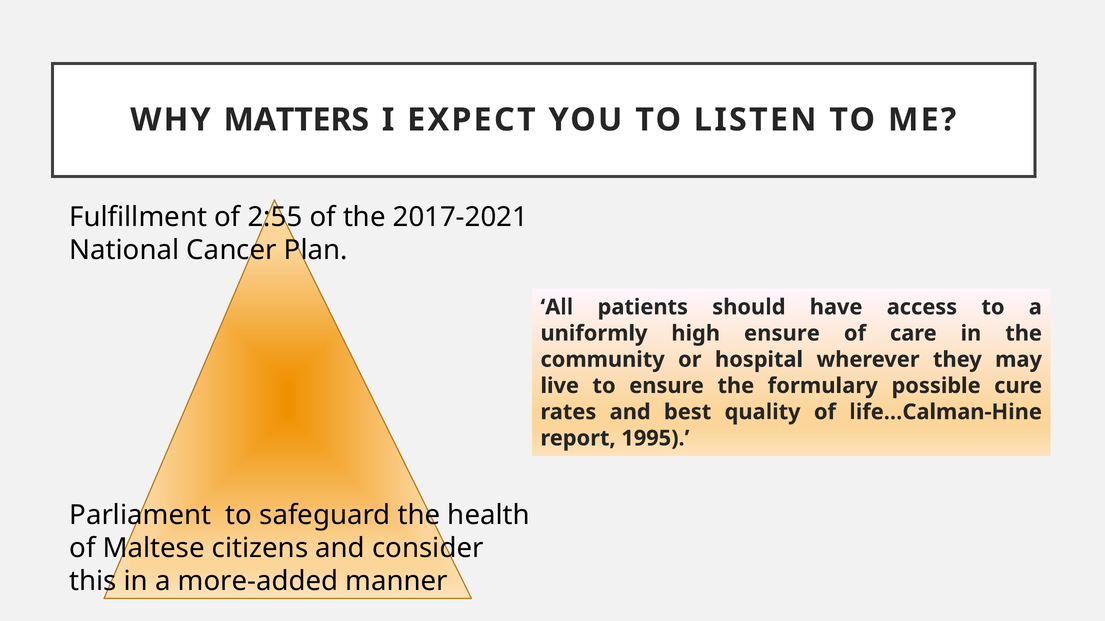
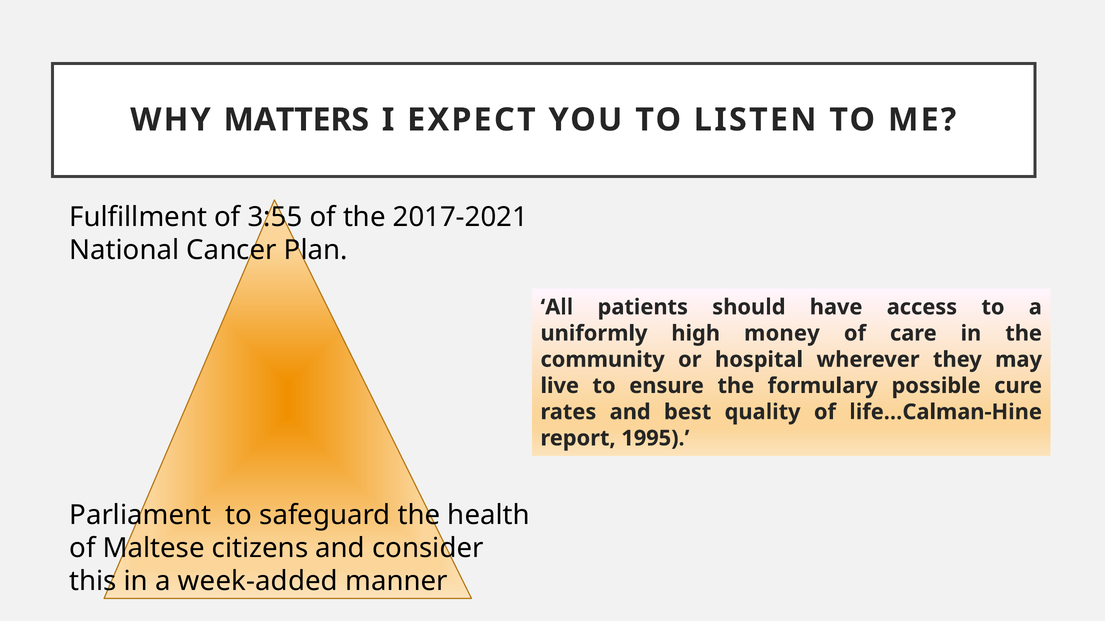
2:55: 2:55 -> 3:55 (275, 217)
high ensure: ensure -> money (782, 334)
more-added: more-added -> week-added (258, 582)
